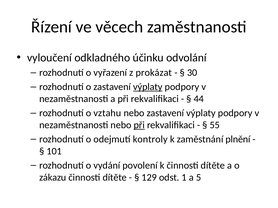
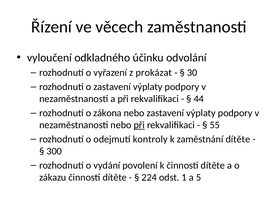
výplaty underline: present -> none (148, 87)
vztahu: vztahu -> zákona (107, 113)
zaměstnání plnění: plnění -> dítěte (238, 140)
101: 101 -> 300 (54, 152)
129: 129 -> 224 (149, 178)
